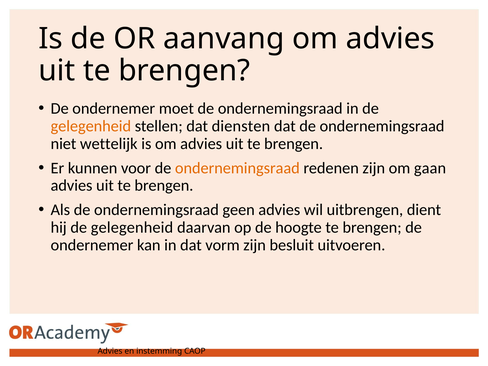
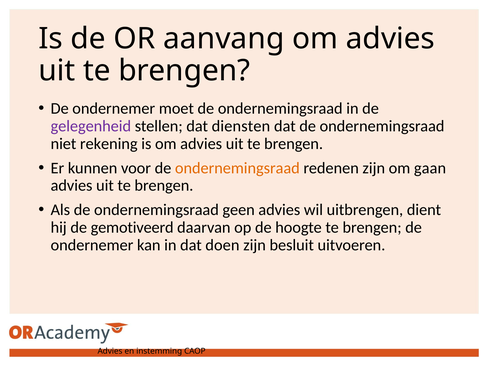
gelegenheid colour: orange -> purple (91, 126)
wettelijk: wettelijk -> rekening (109, 144)
hij de gelegenheid: gelegenheid -> gemotiveerd (132, 227)
vorm: vorm -> doen (222, 245)
